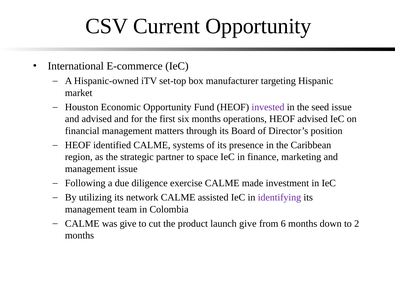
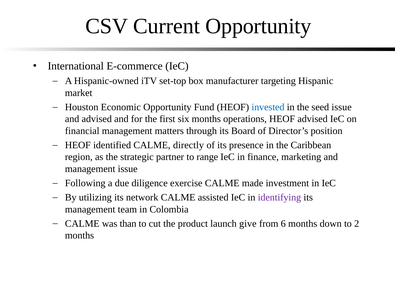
invested colour: purple -> blue (268, 107)
systems: systems -> directly (188, 145)
space: space -> range (207, 157)
was give: give -> than (128, 224)
